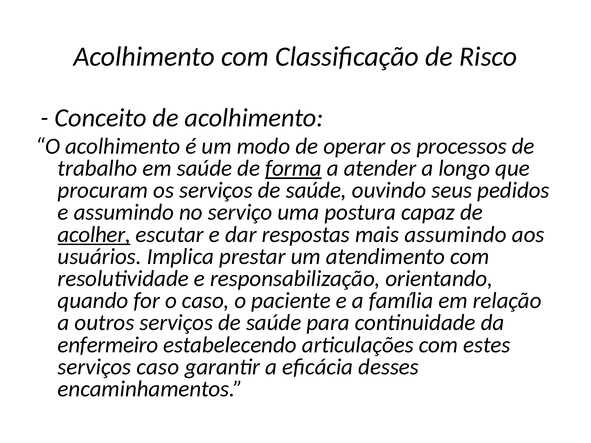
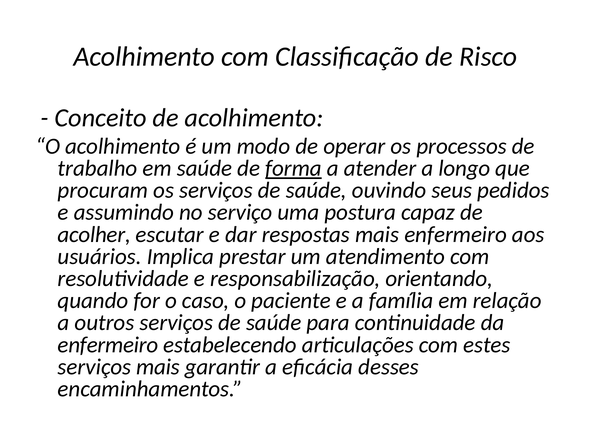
acolher underline: present -> none (94, 235)
mais assumindo: assumindo -> enfermeiro (456, 235)
serviços caso: caso -> mais (158, 367)
